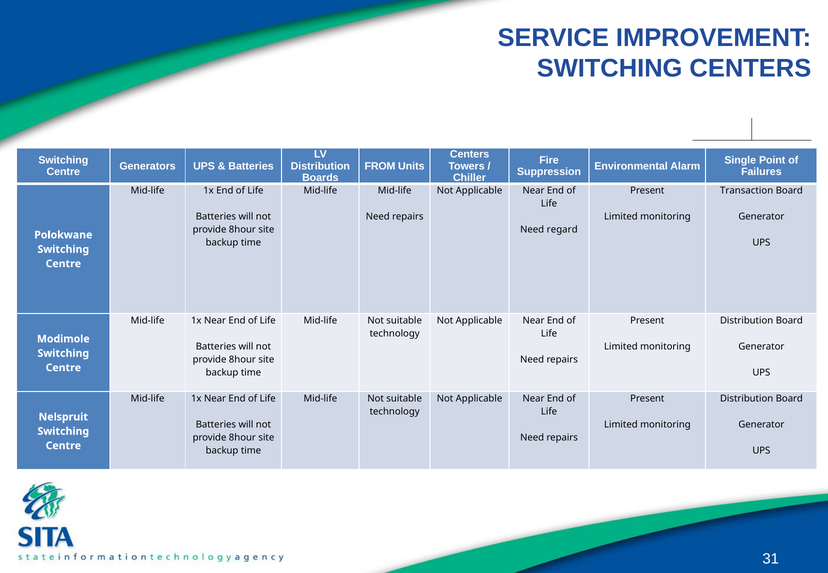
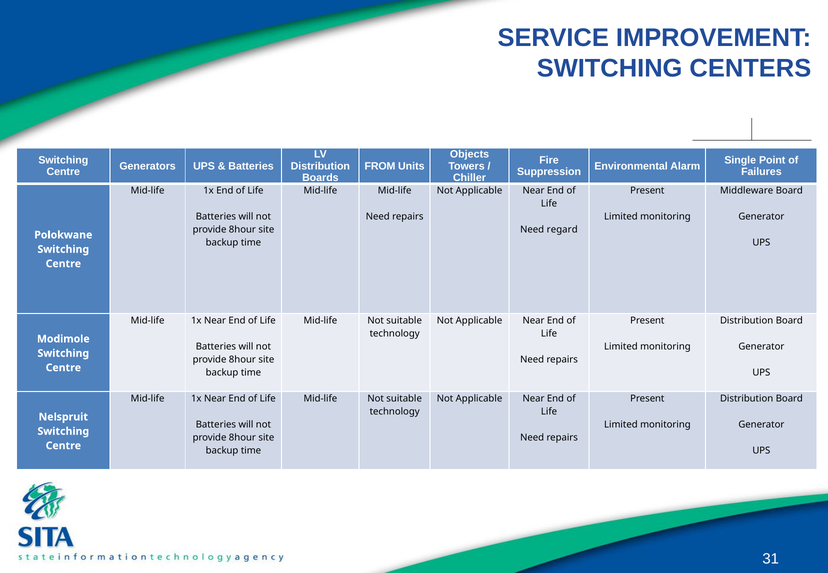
Centers: Centers -> Objects (470, 154)
Transaction: Transaction -> Middleware (747, 191)
